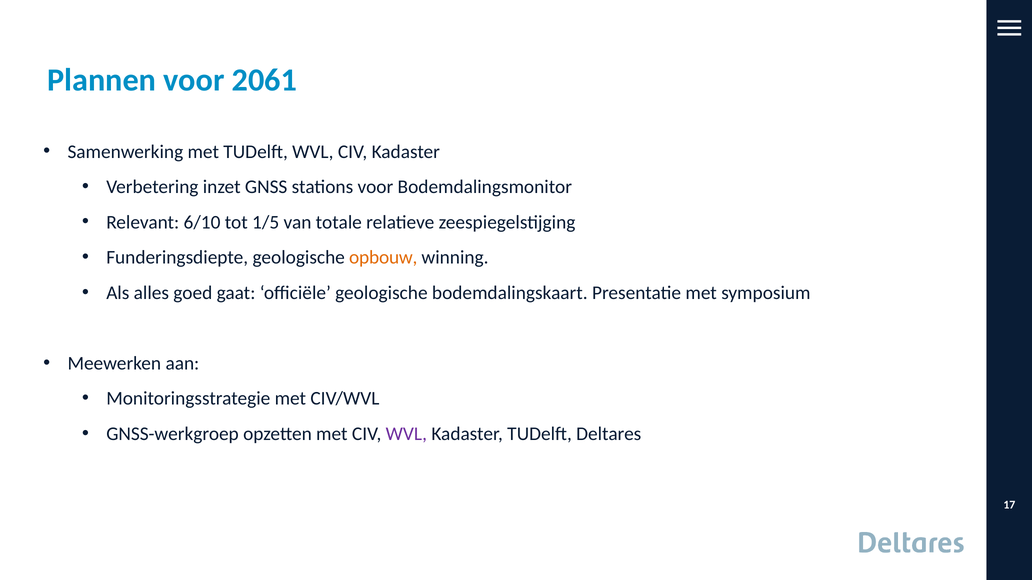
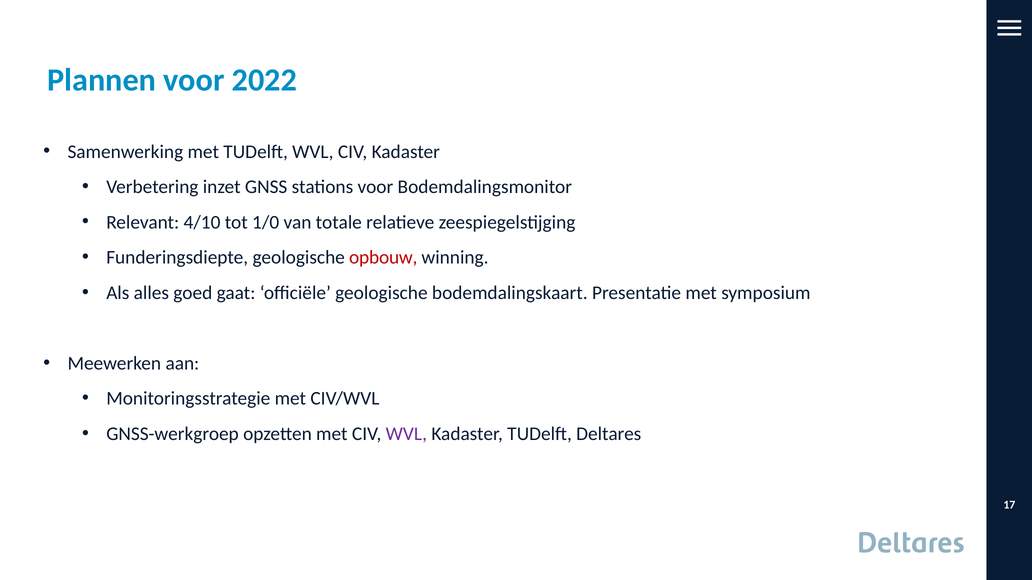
2061: 2061 -> 2022 (264, 80)
6/10: 6/10 -> 4/10 (202, 222)
1/5: 1/5 -> 1/0 (266, 222)
opbouw colour: orange -> red (383, 258)
